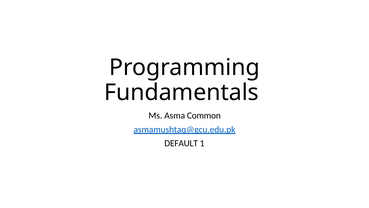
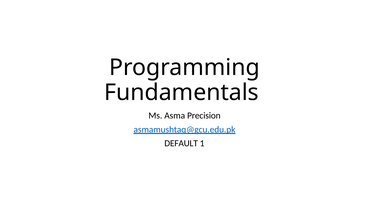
Common: Common -> Precision (204, 115)
